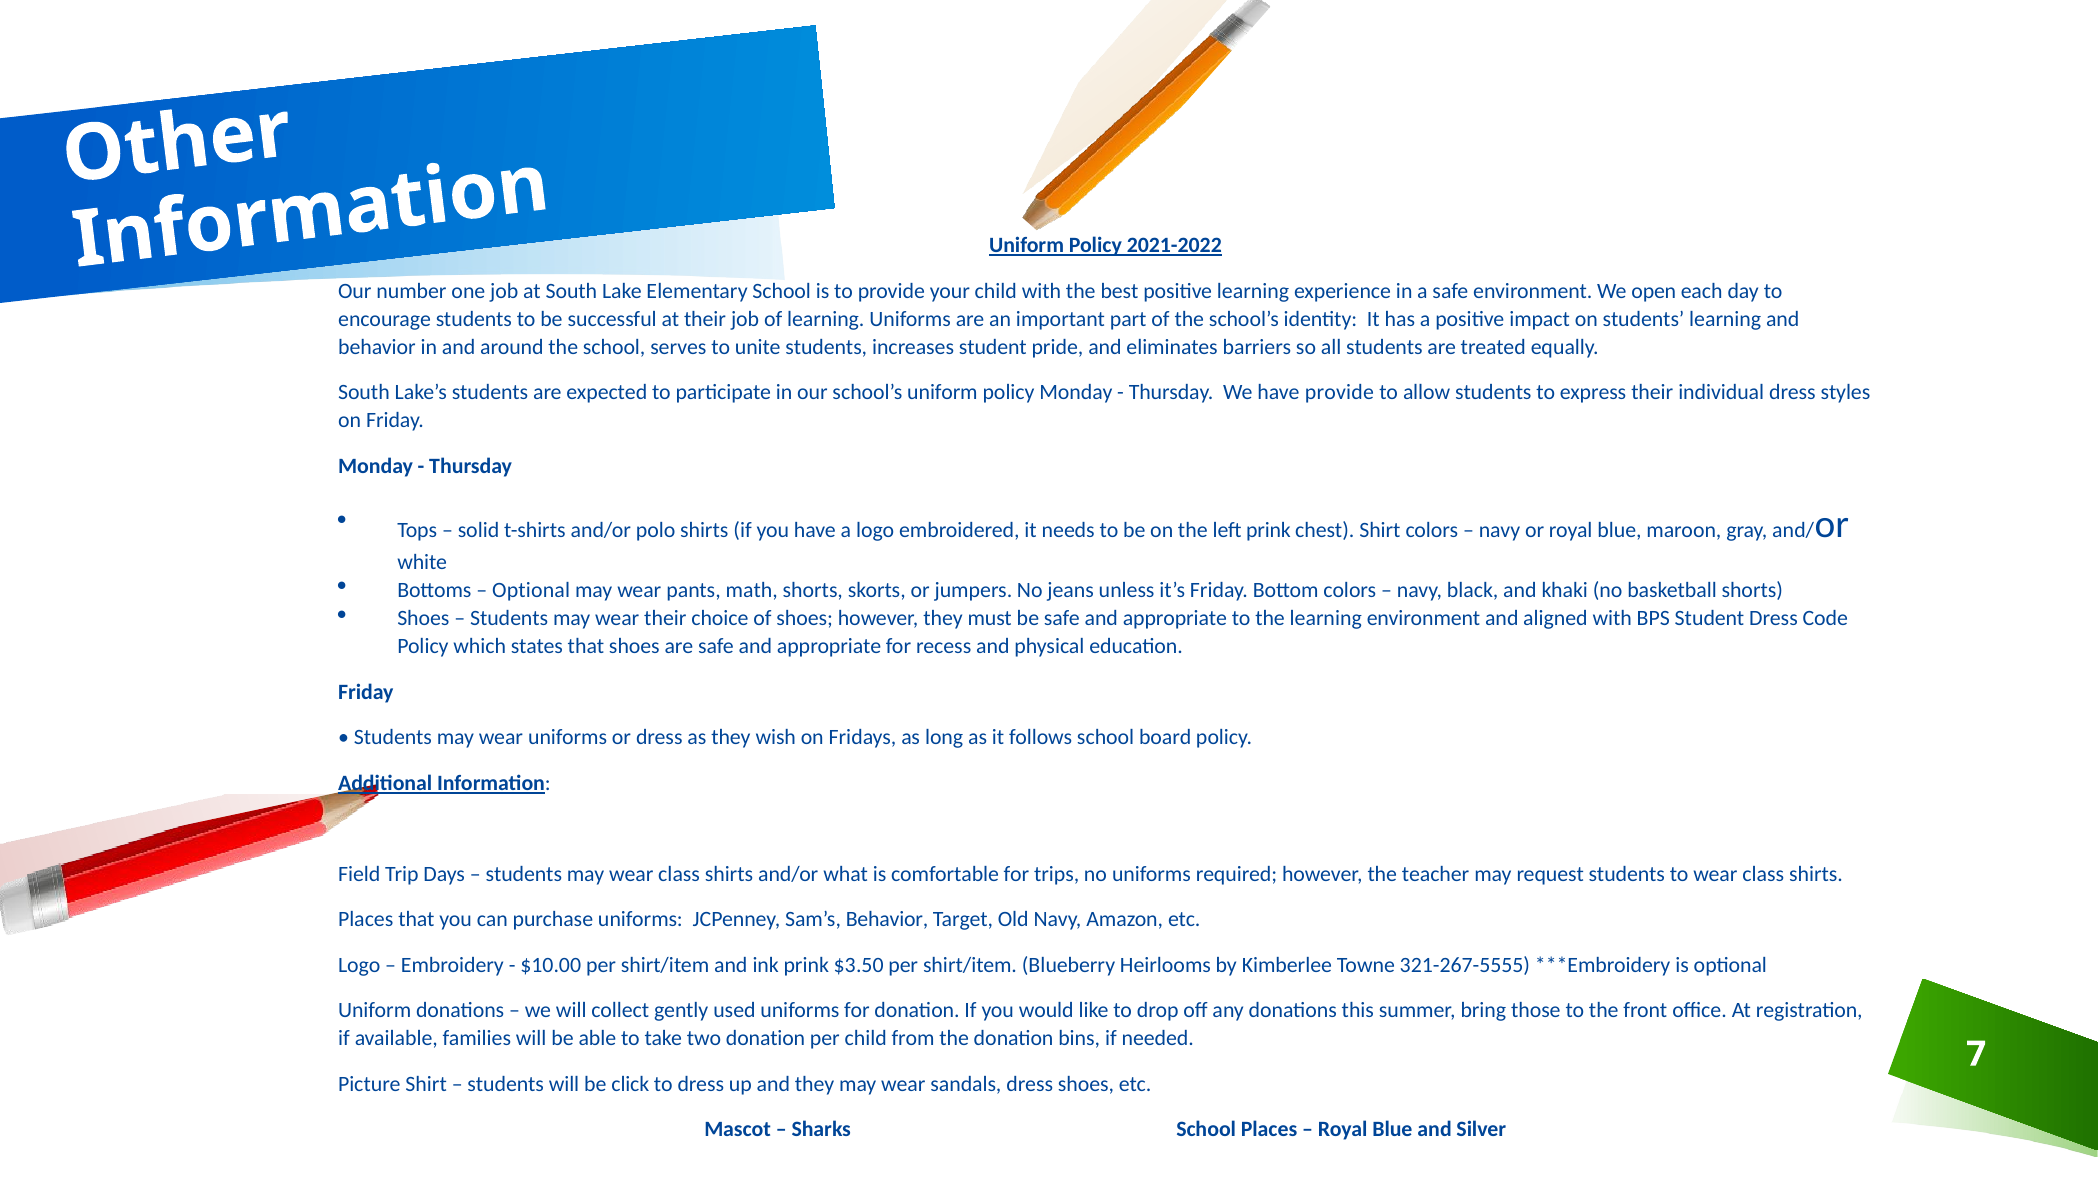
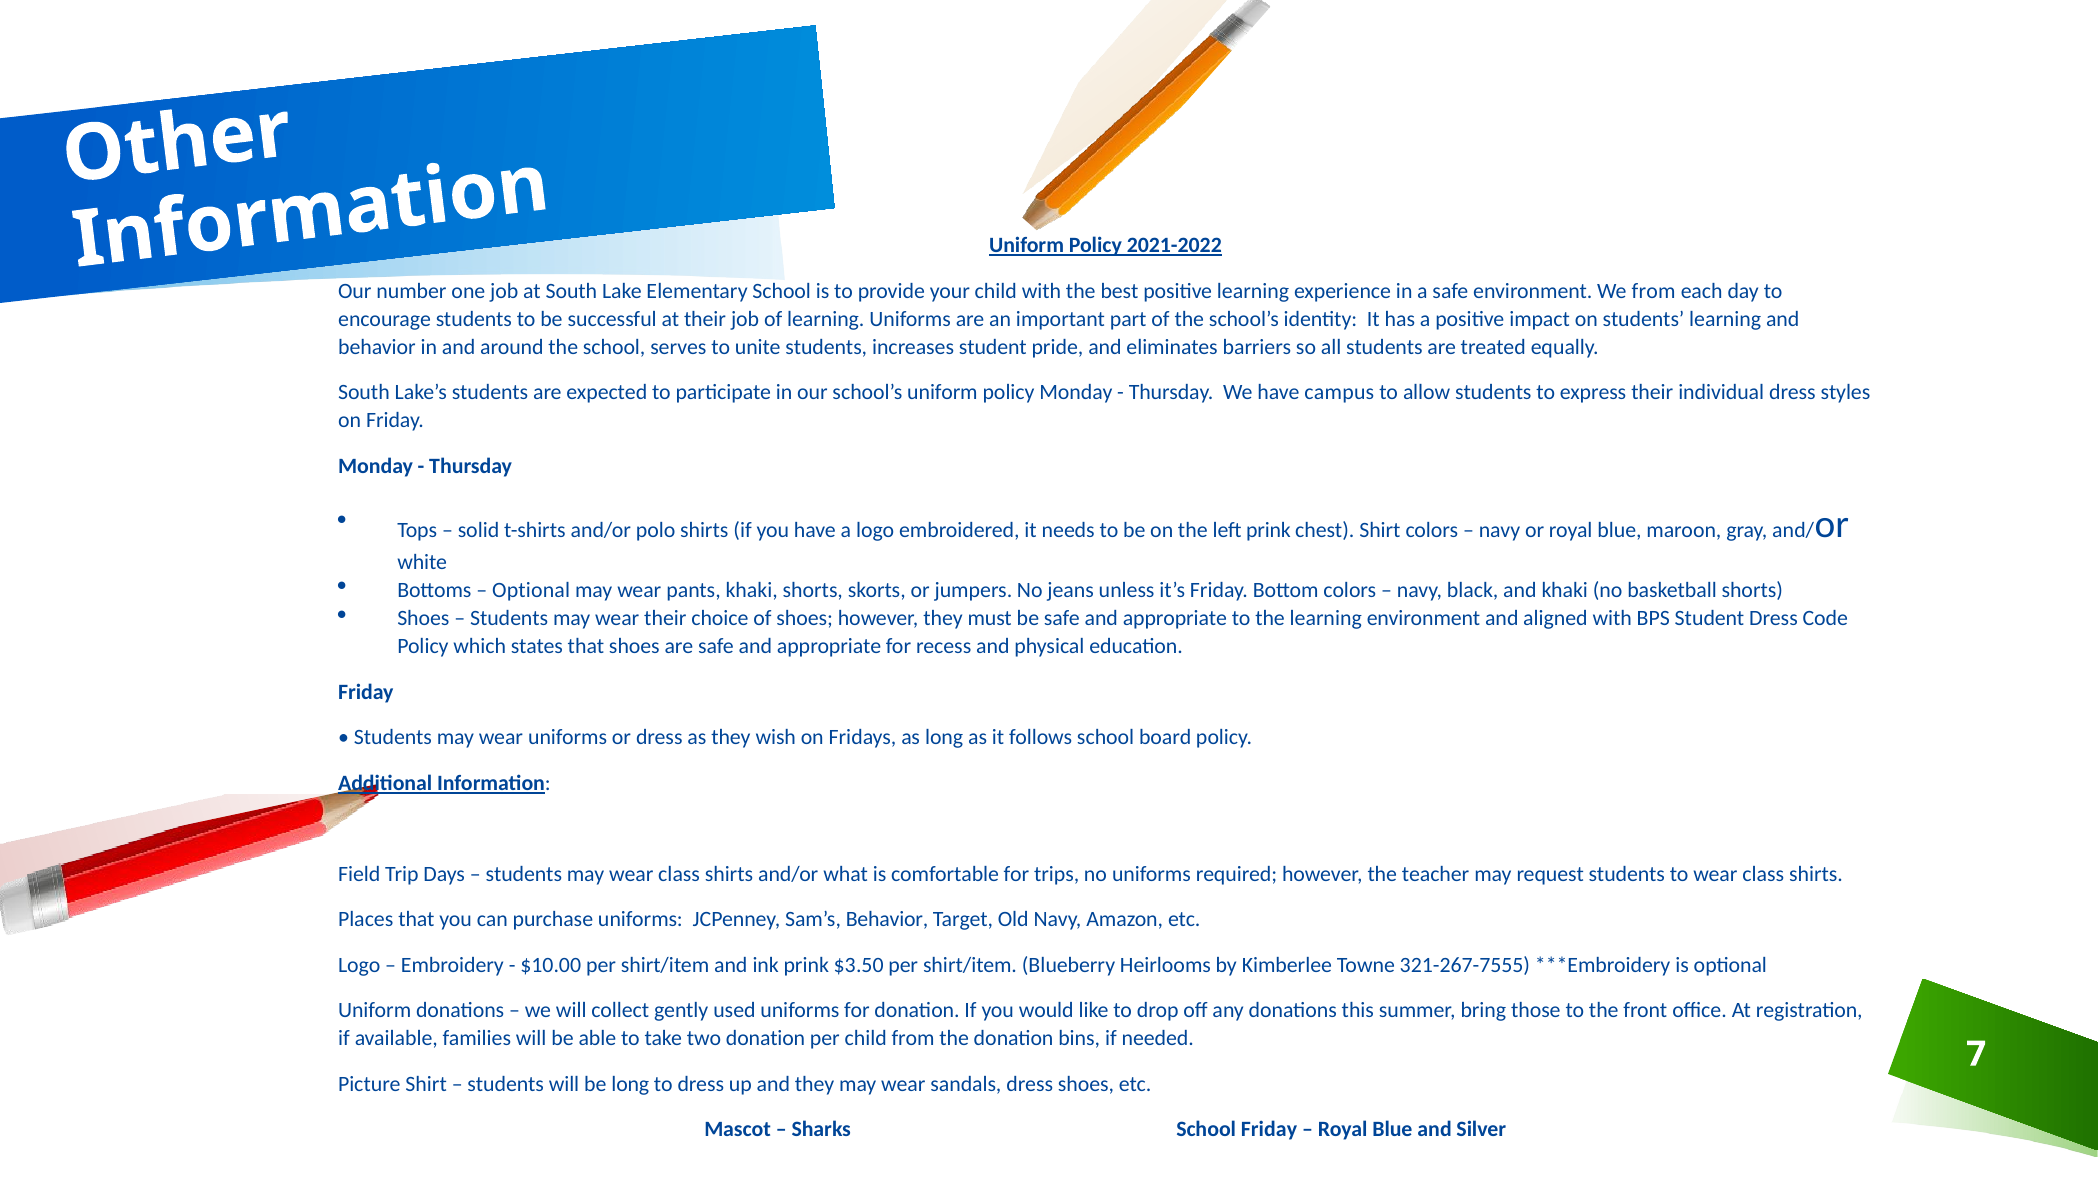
We open: open -> from (1654, 291)
have provide: provide -> campus (1339, 393)
pants math: math -> khaki (752, 590)
321-267-5555: 321-267-5555 -> 321-267-7555 (1465, 965)
be click: click -> long (630, 1084)
School Places: Places -> Friday (1269, 1130)
